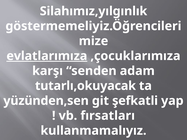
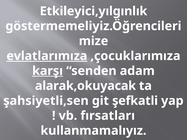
Silahımız,yılgınlık: Silahımız,yılgınlık -> Etkileyici,yılgınlık (94, 11)
karşı underline: none -> present (48, 71)
tutarlı,okuyacak: tutarlı,okuyacak -> alarak,okuyacak (85, 86)
yüzünden,sen: yüzünden,sen -> şahsiyetli,sen (46, 101)
